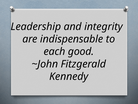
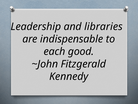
integrity: integrity -> libraries (103, 26)
